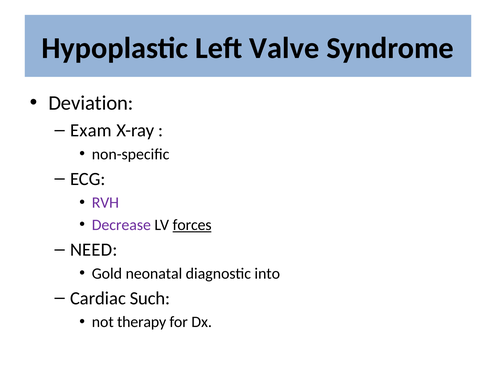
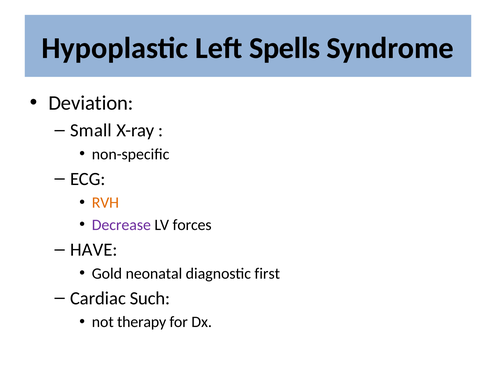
Valve: Valve -> Spells (285, 48)
Exam: Exam -> Small (91, 130)
RVH colour: purple -> orange (105, 203)
forces underline: present -> none (192, 225)
NEED: NEED -> HAVE (94, 250)
into: into -> first (267, 274)
